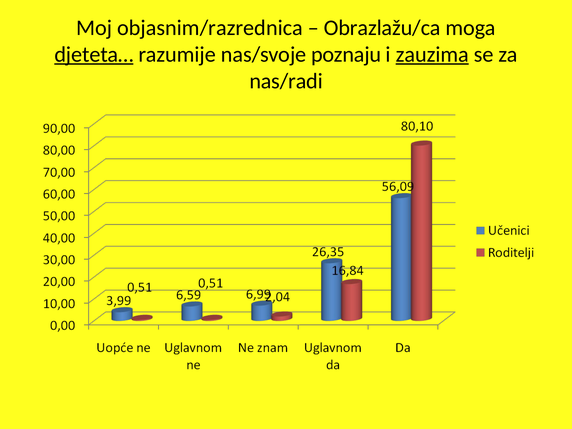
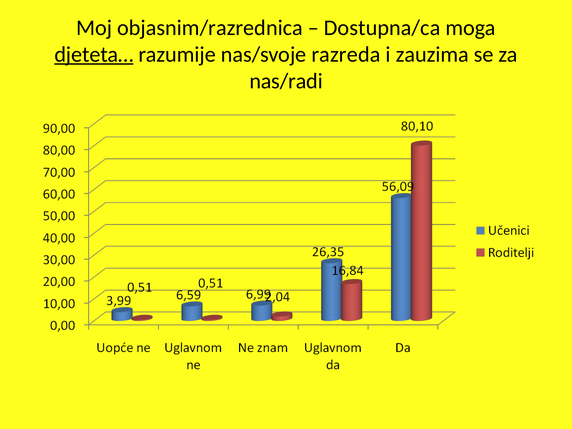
Obrazlažu/ca: Obrazlažu/ca -> Dostupna/ca (382, 28)
poznaju: poznaju -> razreda (346, 54)
zauzima underline: present -> none (432, 54)
